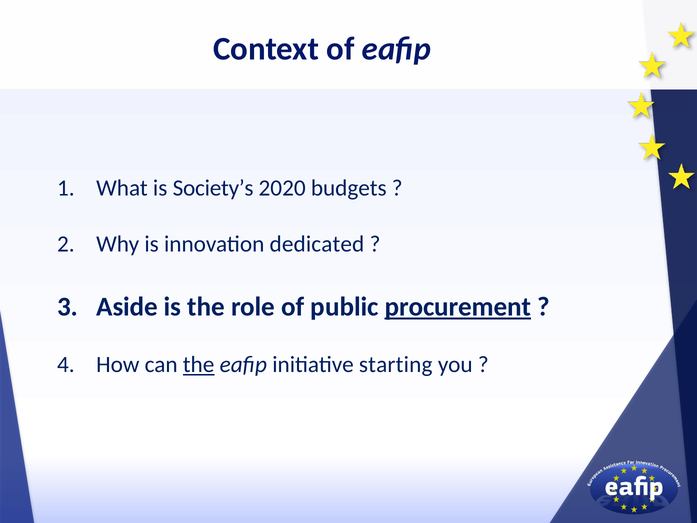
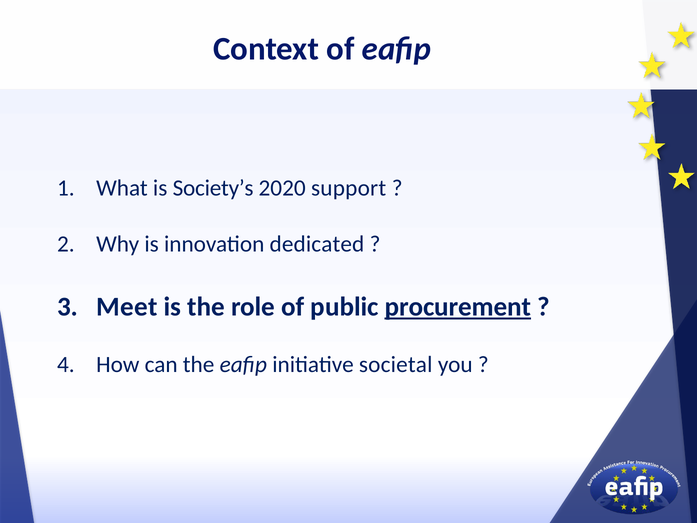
budgets: budgets -> support (349, 188)
Aside: Aside -> Meet (127, 307)
the underline: present -> none (199, 364)
starting: starting -> societal (396, 364)
